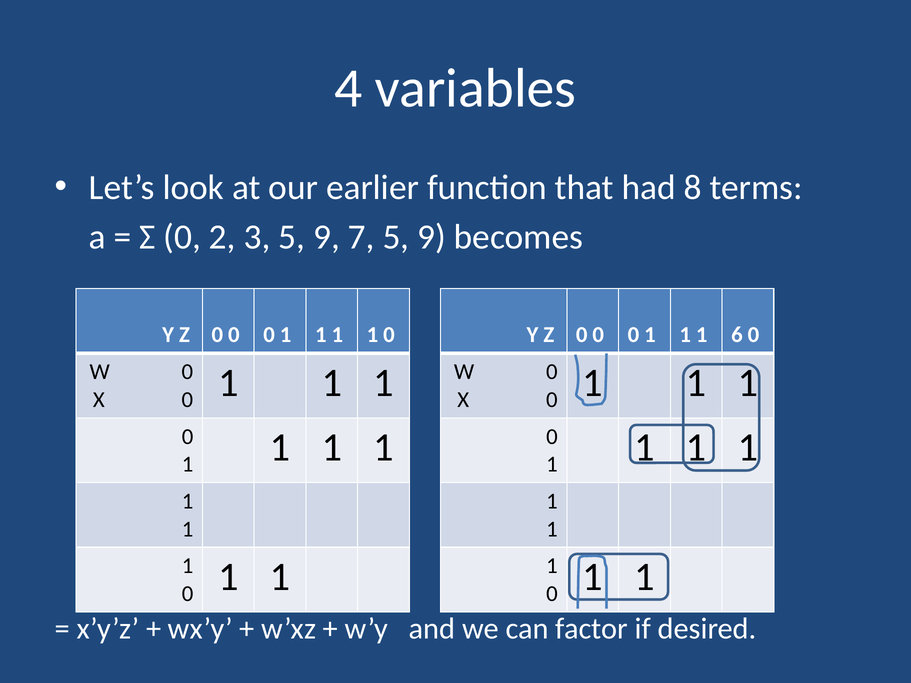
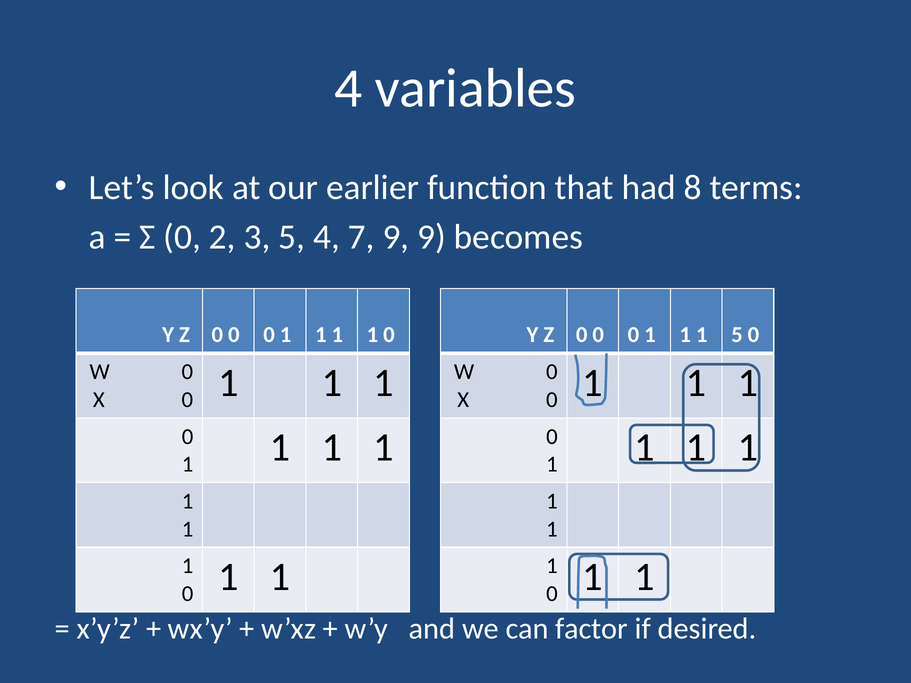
3 5 9: 9 -> 4 (326, 237)
7 5: 5 -> 9 (396, 237)
1 6: 6 -> 5 (737, 335)
